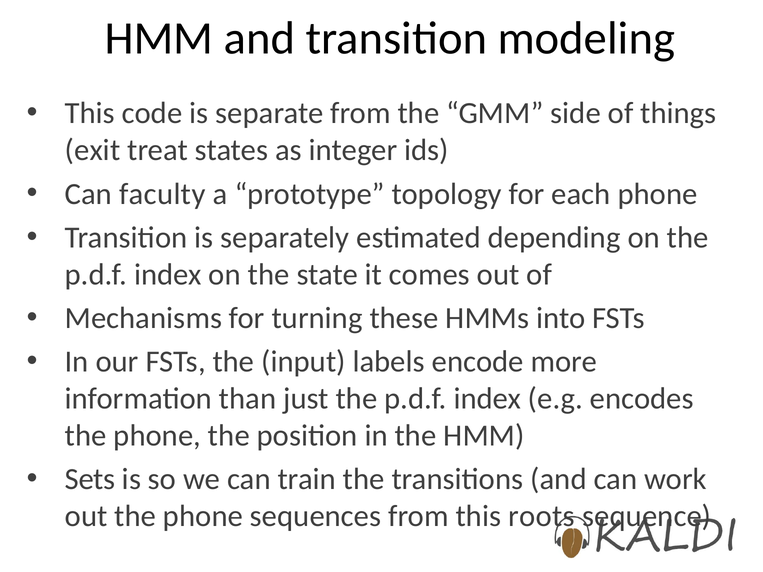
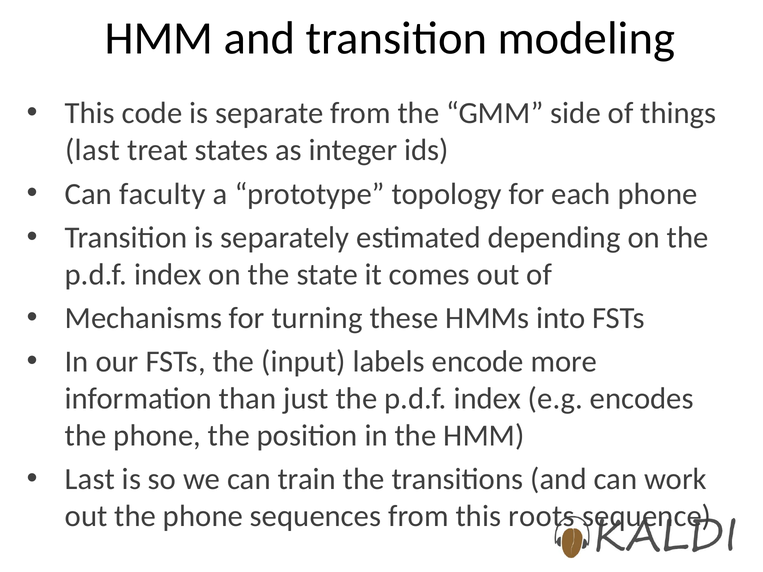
exit: exit -> last (92, 150)
Sets: Sets -> Last (90, 479)
